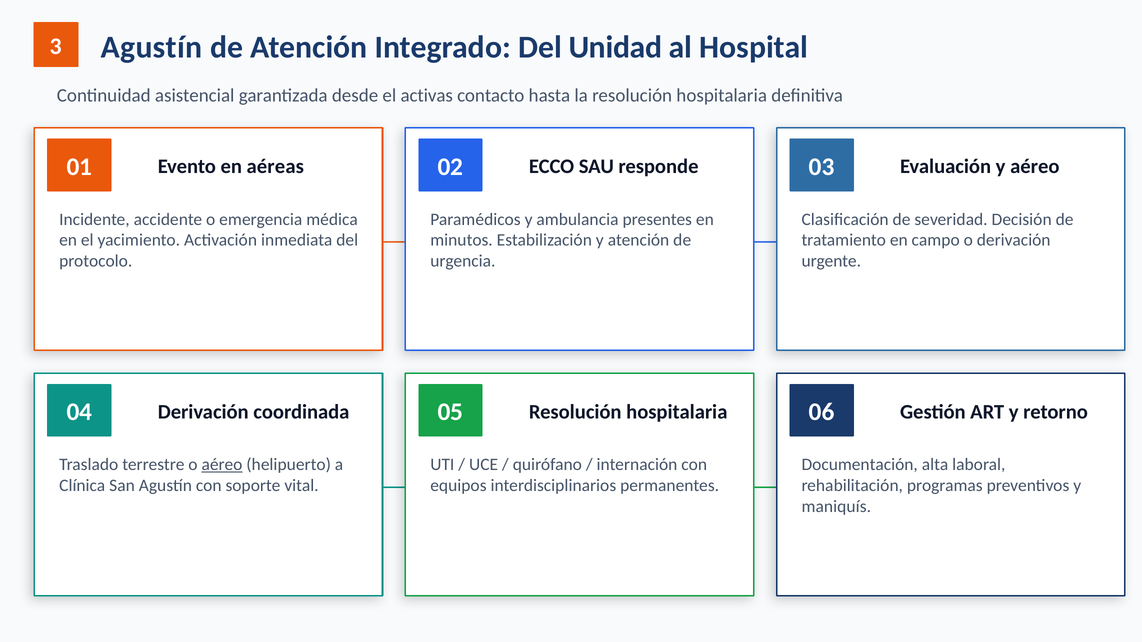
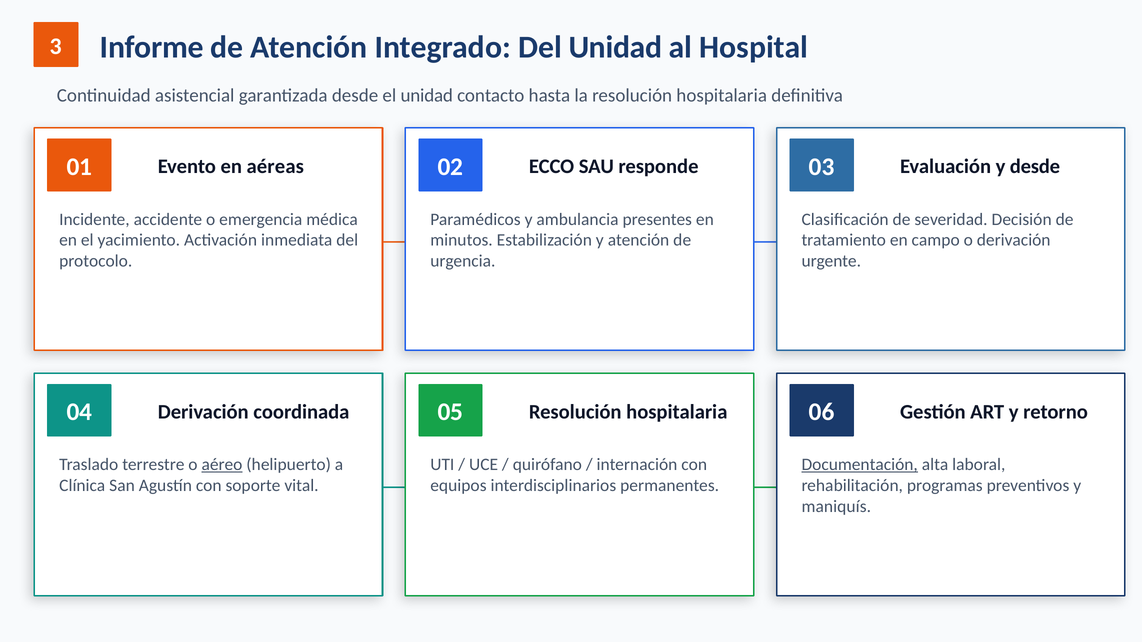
3 Agustín: Agustín -> Informe (152, 47)
el activas: activas -> unidad (427, 96)
y aéreo: aéreo -> desde (1035, 166)
Documentación underline: none -> present (860, 465)
